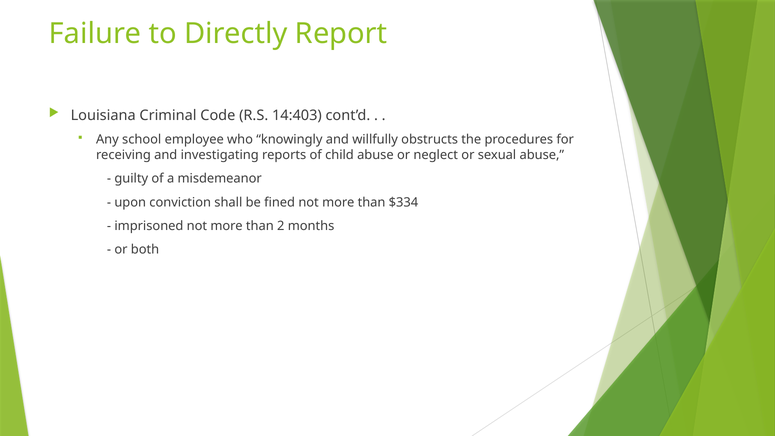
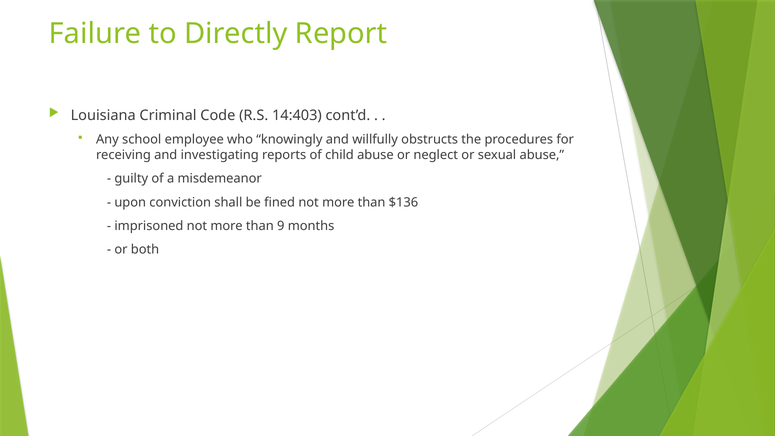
$334: $334 -> $136 (403, 202)
2: 2 -> 9 (281, 226)
